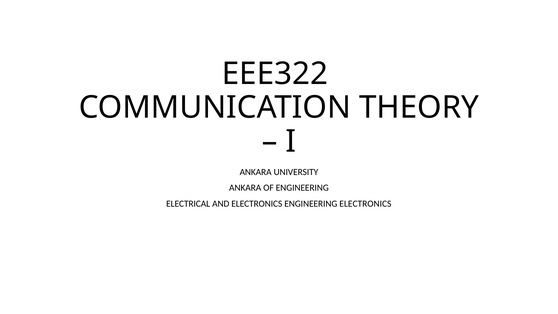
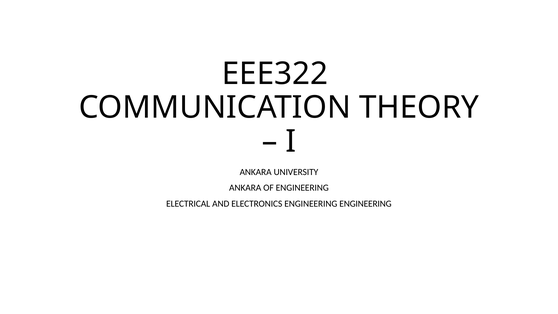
ENGINEERING ELECTRONICS: ELECTRONICS -> ENGINEERING (365, 204)
